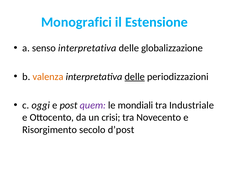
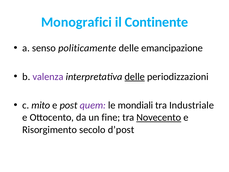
Estensione: Estensione -> Continente (156, 22)
senso interpretativa: interpretativa -> politicamente (87, 48)
globalizzazione: globalizzazione -> emancipazione (172, 48)
valenza colour: orange -> purple (48, 77)
oggi: oggi -> mito (41, 105)
crisi: crisi -> fine (111, 117)
Novecento underline: none -> present (159, 117)
